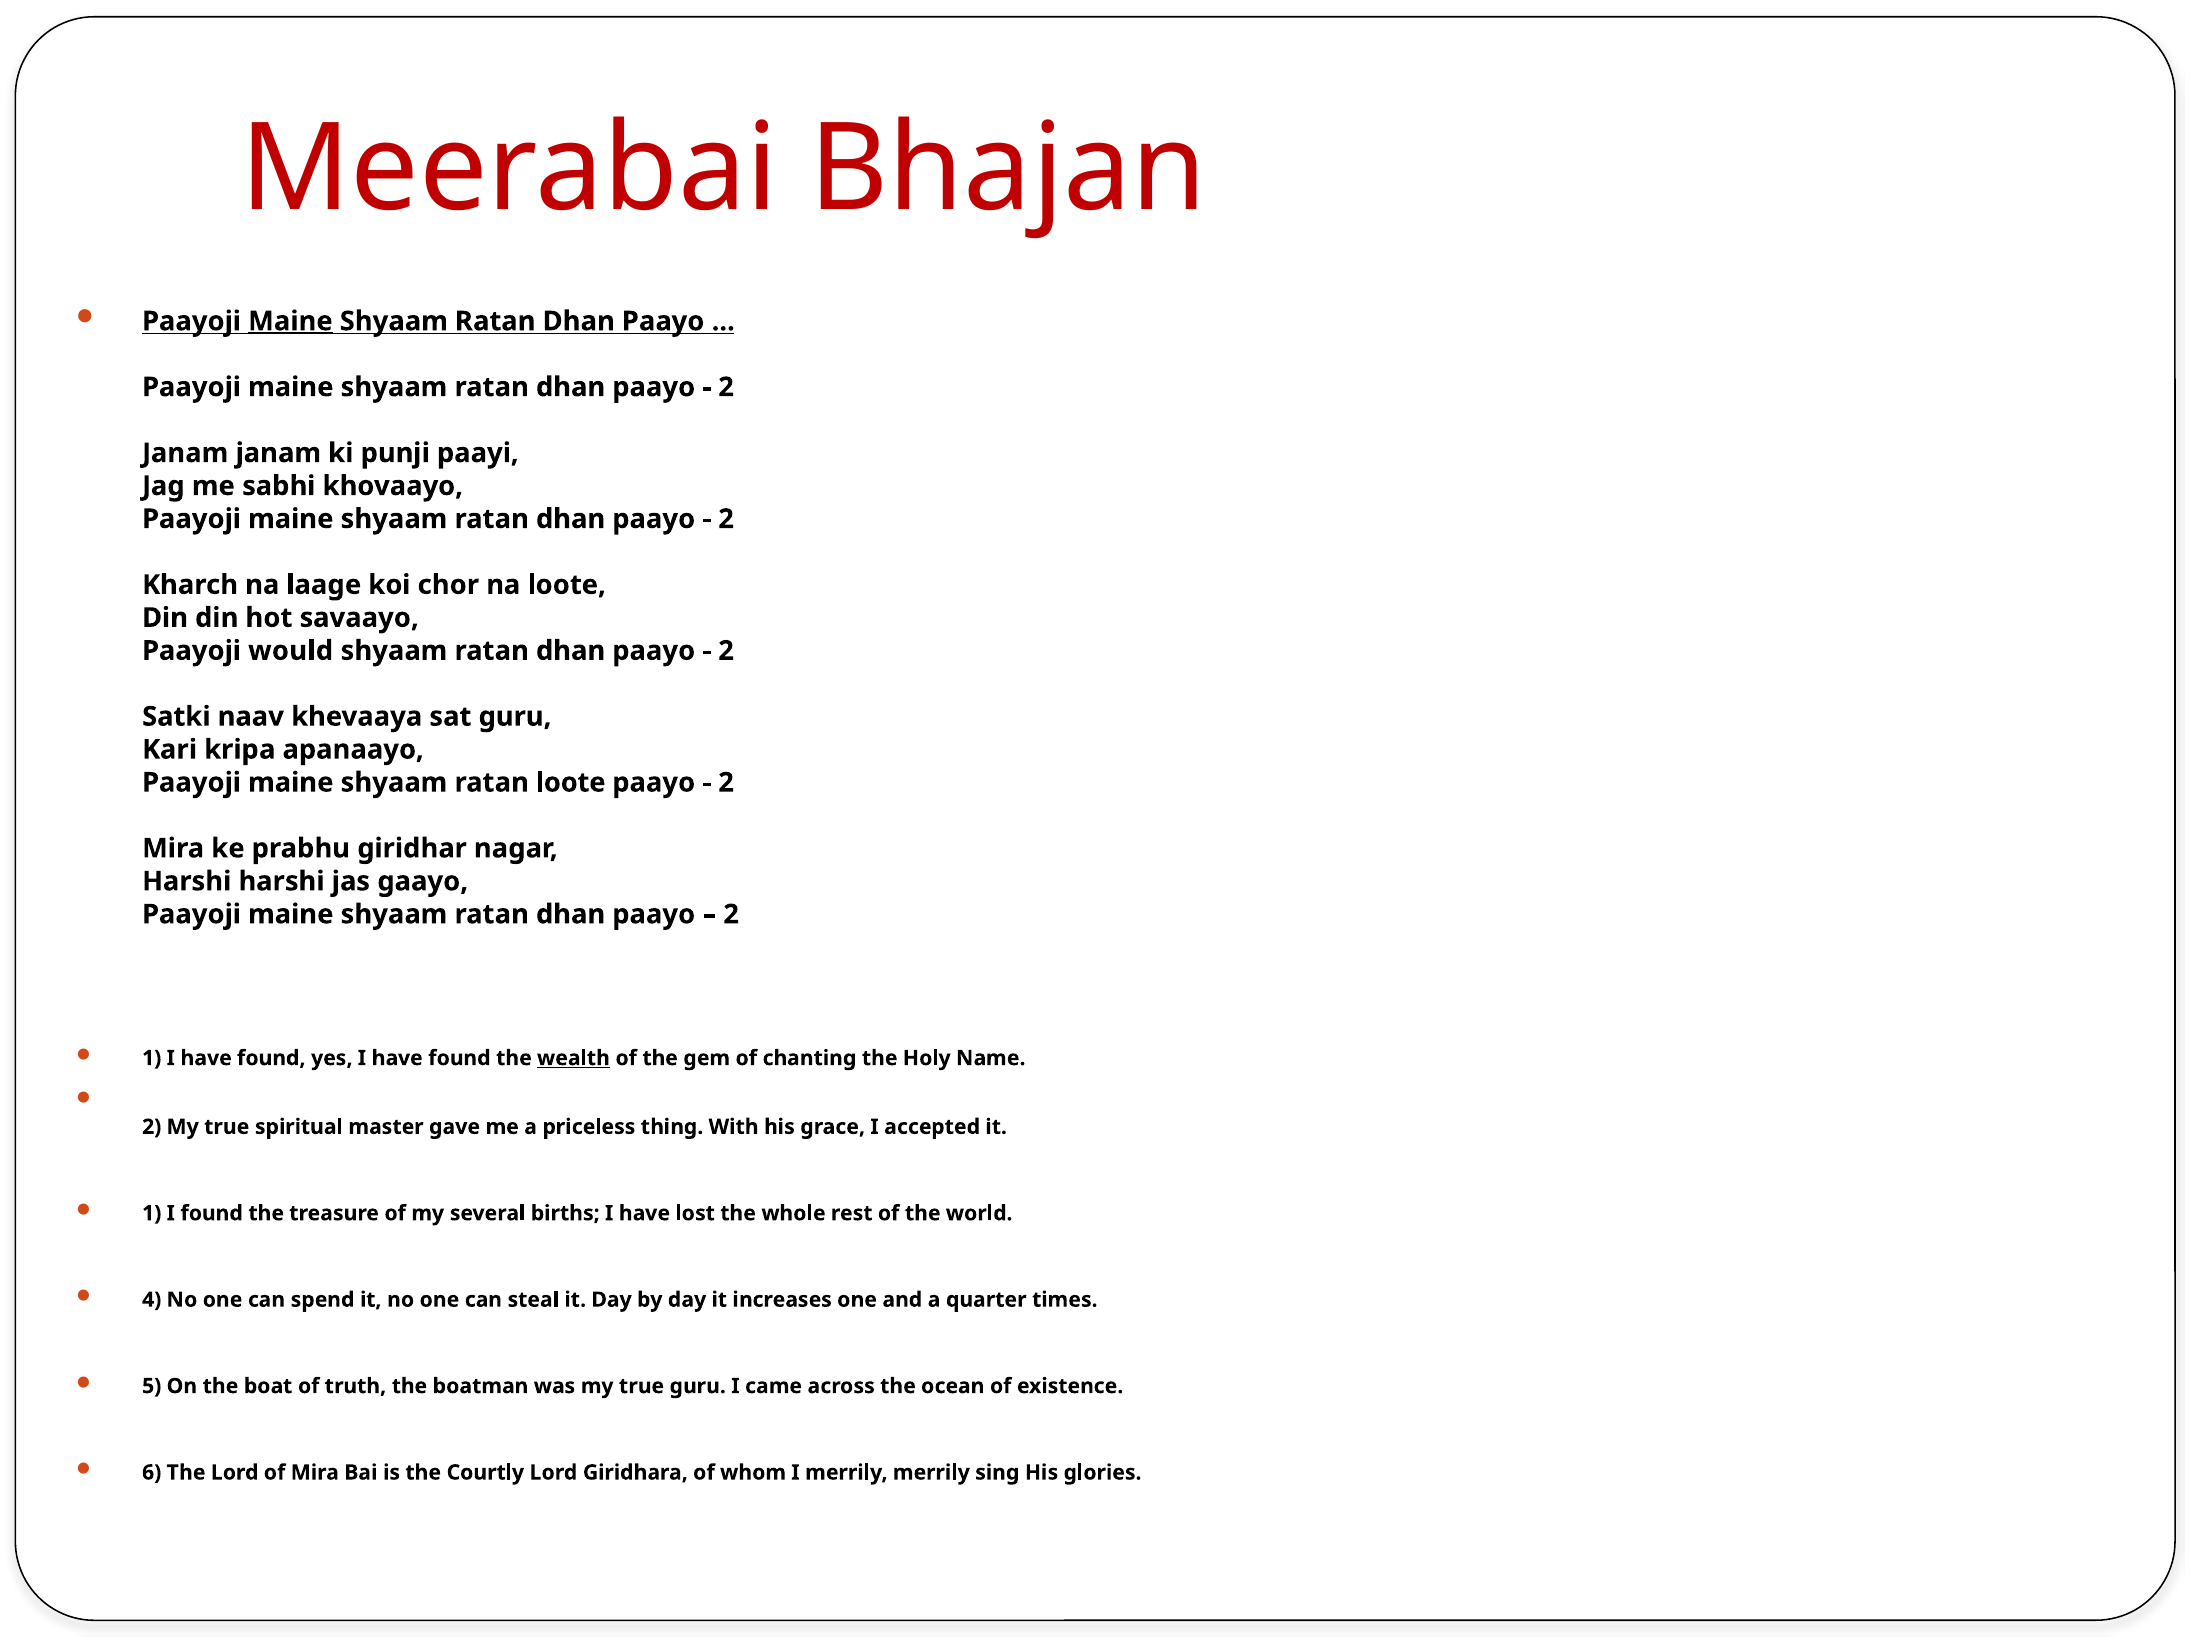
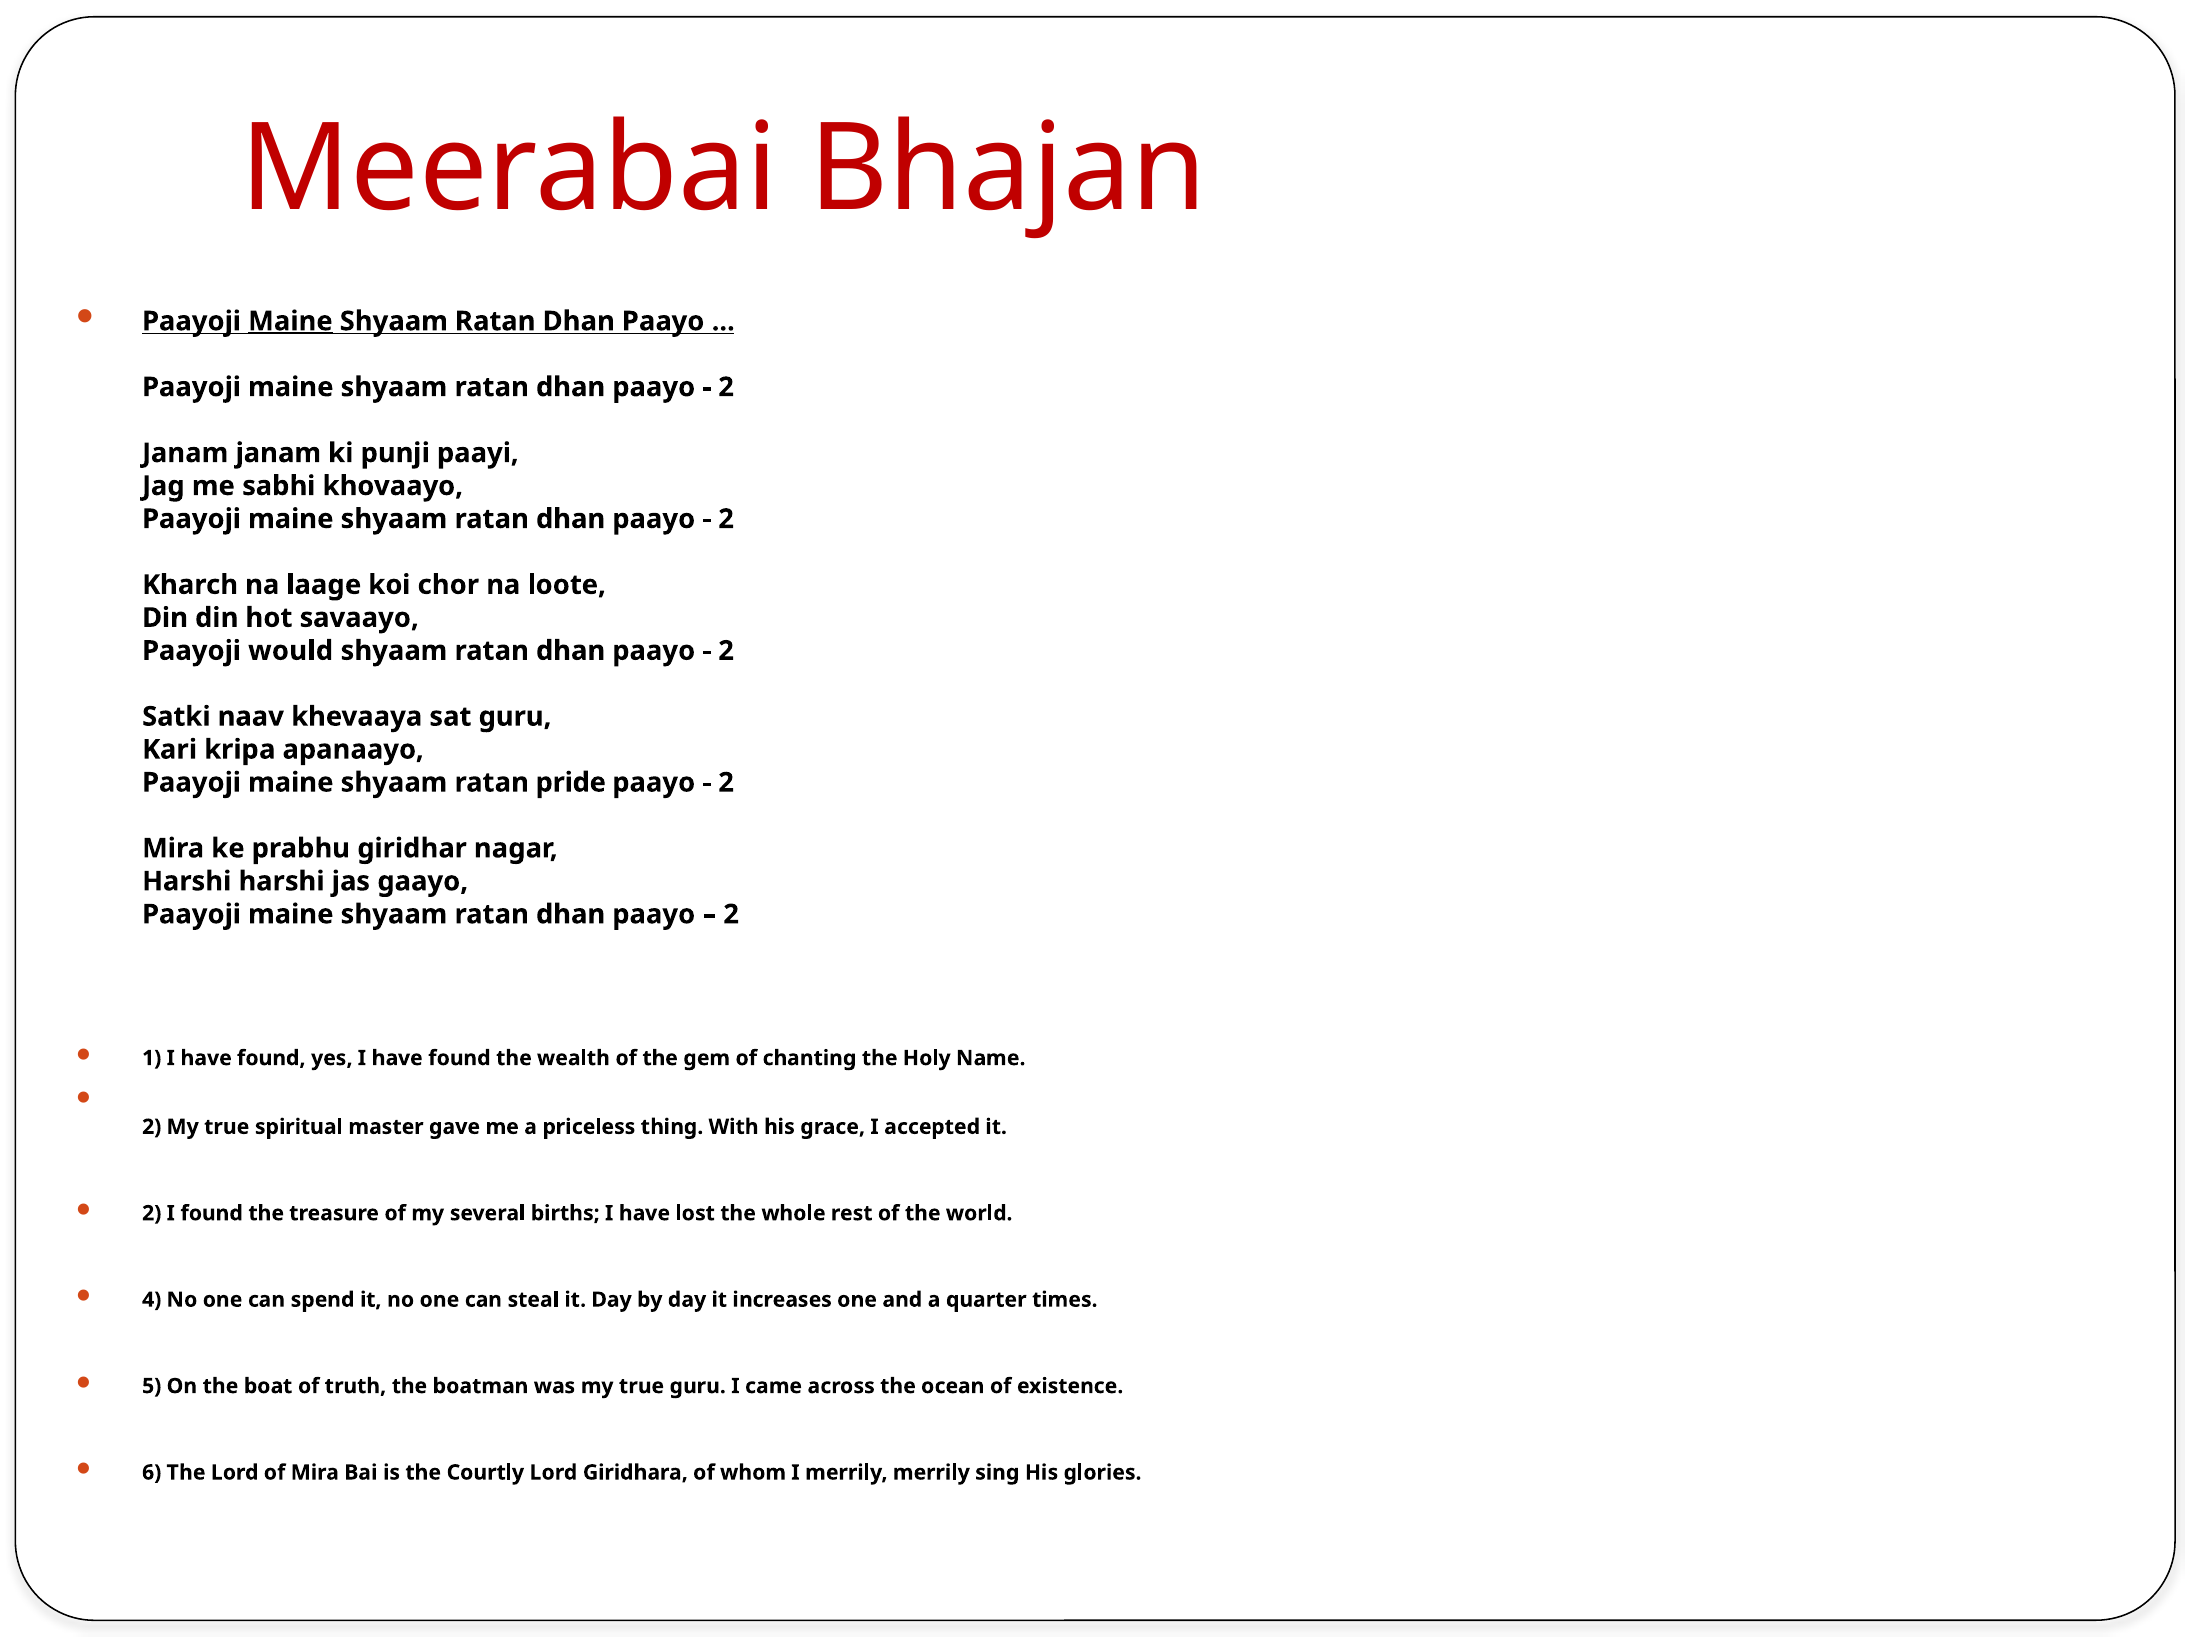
ratan loote: loote -> pride (571, 783)
wealth underline: present -> none (573, 1058)
1: 1 -> 2 (152, 1213)
